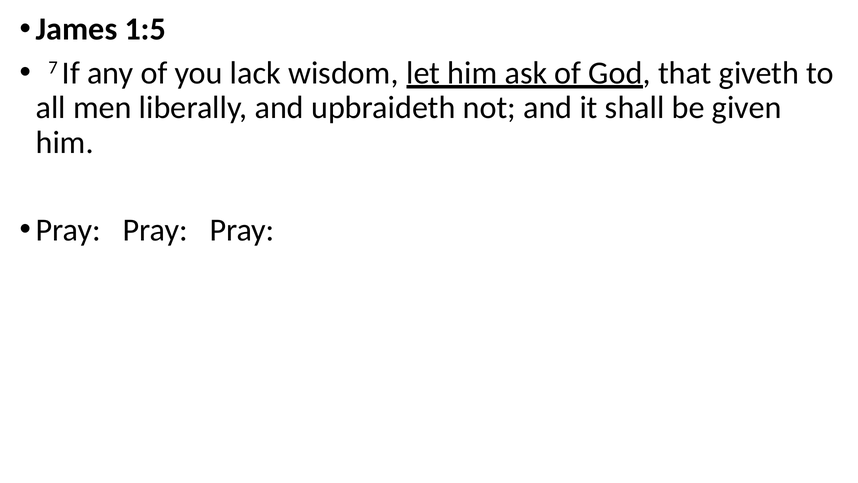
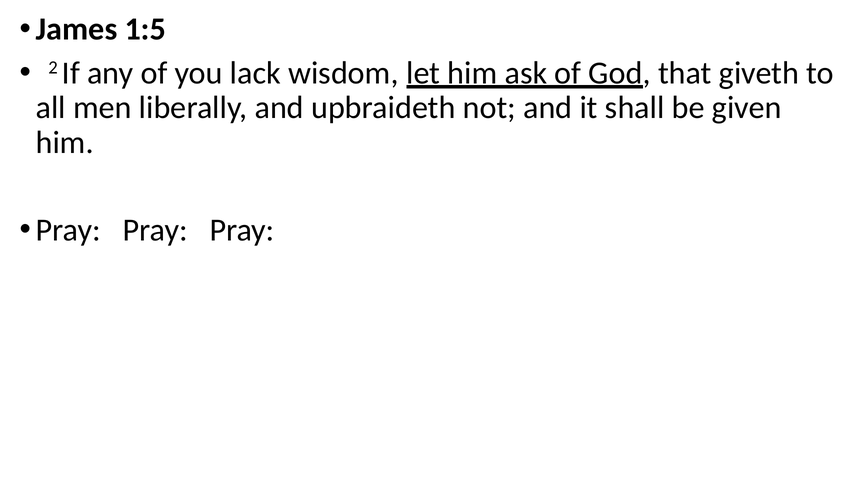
7: 7 -> 2 (53, 68)
